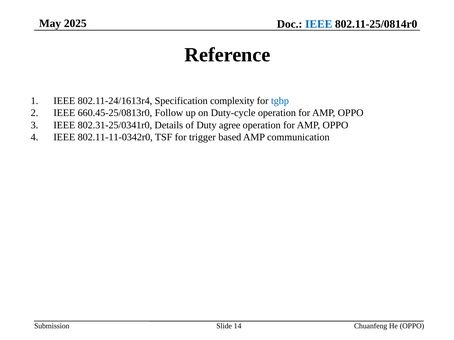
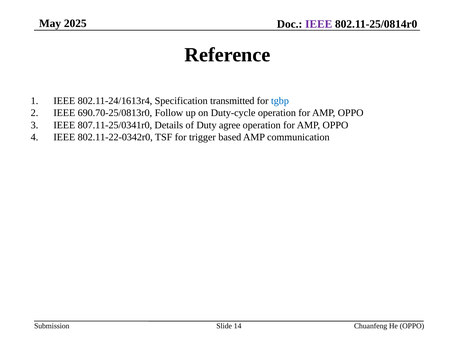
IEEE colour: blue -> purple (319, 24)
complexity: complexity -> transmitted (232, 101)
660.45-25/0813r0: 660.45-25/0813r0 -> 690.70-25/0813r0 (115, 113)
802.31-25/0341r0: 802.31-25/0341r0 -> 807.11-25/0341r0 (115, 125)
802.11-11-0342r0: 802.11-11-0342r0 -> 802.11-22-0342r0 (115, 137)
